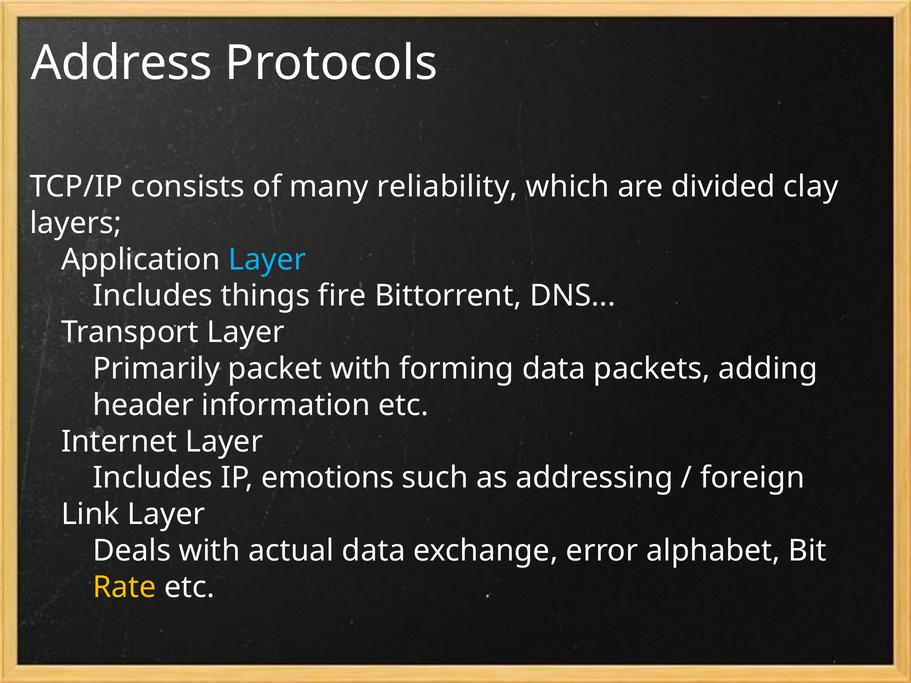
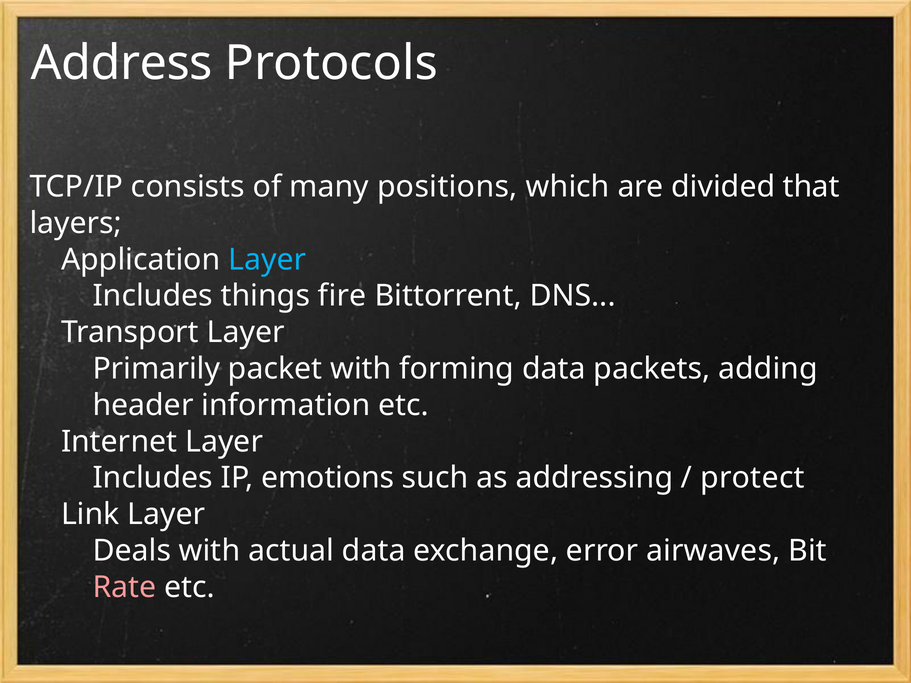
reliability: reliability -> positions (447, 187)
clay: clay -> that (811, 187)
foreign: foreign -> protect (753, 478)
alphabet: alphabet -> airwaves (713, 551)
Rate colour: yellow -> pink (124, 587)
